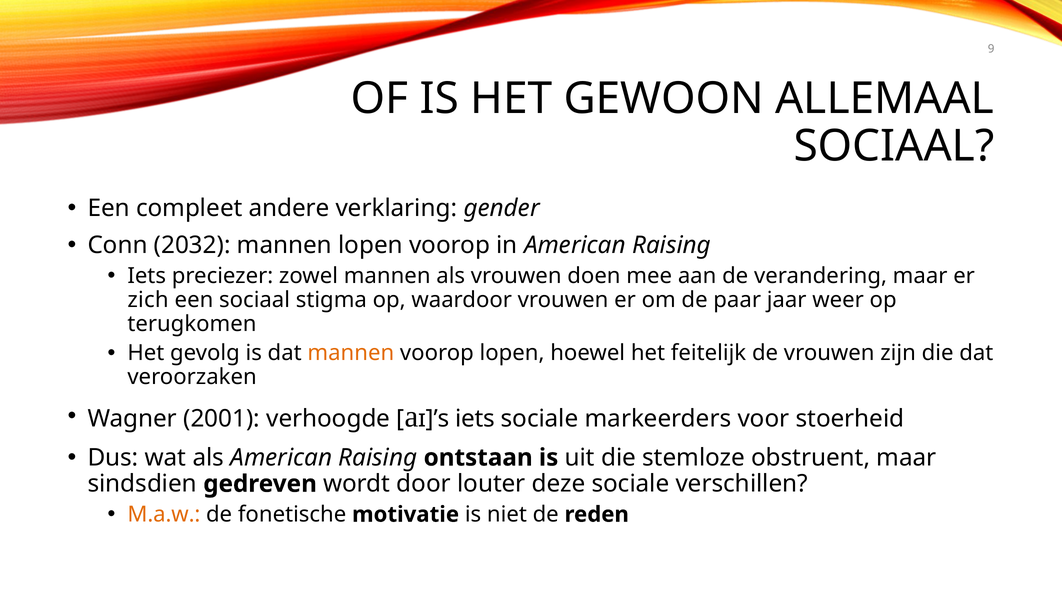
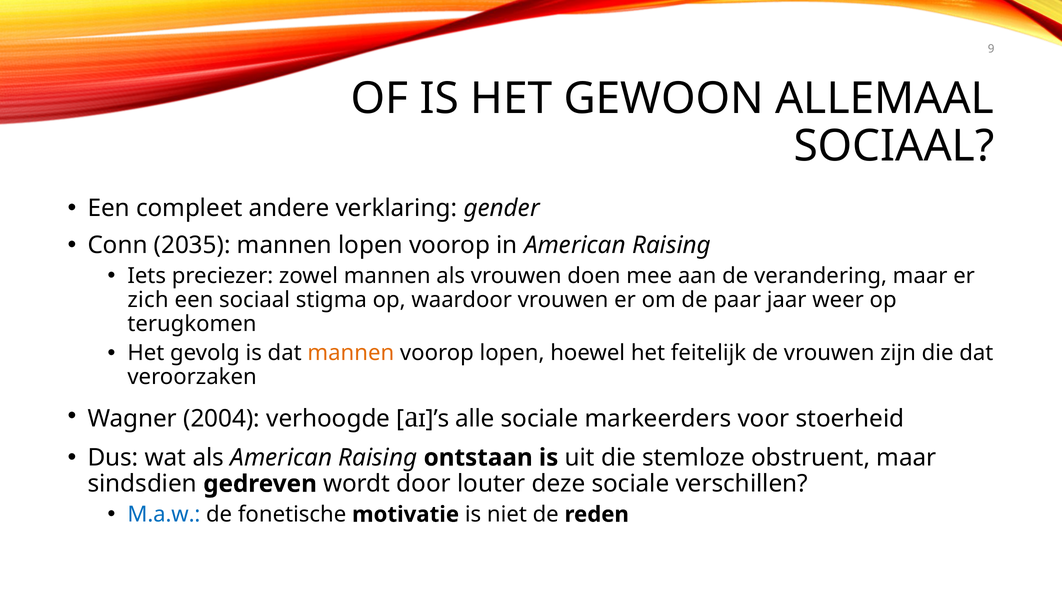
2032: 2032 -> 2035 (192, 245)
2001: 2001 -> 2004 (222, 419)
iets: iets -> alle (475, 419)
M.a.w colour: orange -> blue (164, 515)
